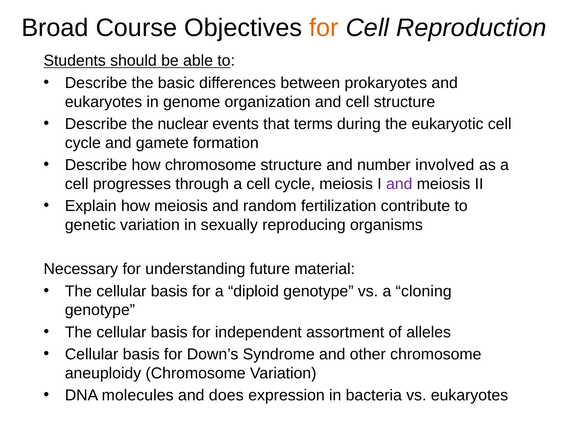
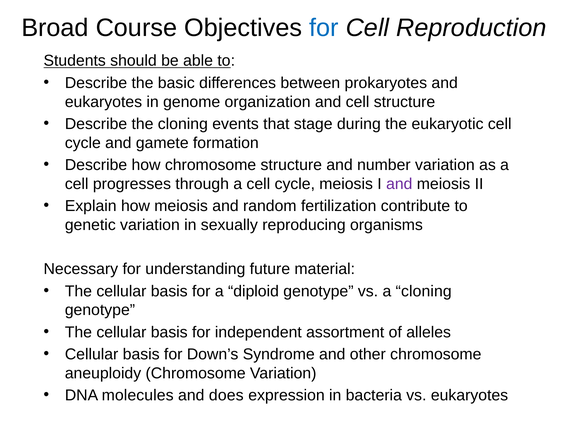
for colour: orange -> blue (324, 28)
the nuclear: nuclear -> cloning (183, 124)
terms: terms -> stage (313, 124)
number involved: involved -> variation (445, 165)
